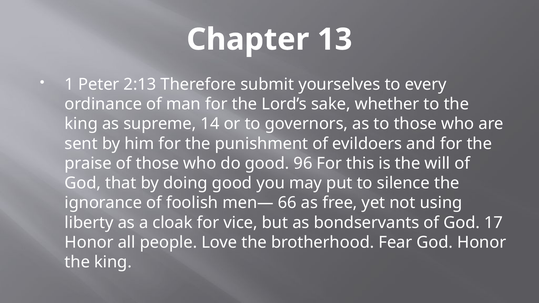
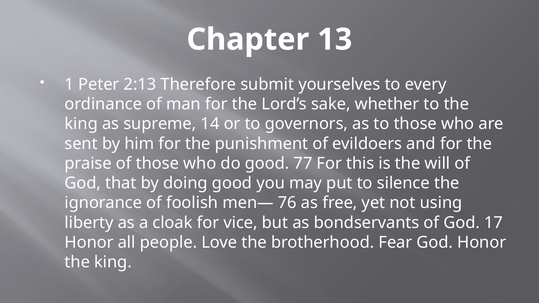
96: 96 -> 77 (303, 163)
66: 66 -> 76 (287, 203)
